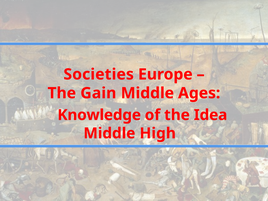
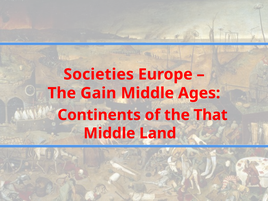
Knowledge: Knowledge -> Continents (99, 115)
Idea: Idea -> That (211, 115)
High: High -> Land (158, 133)
